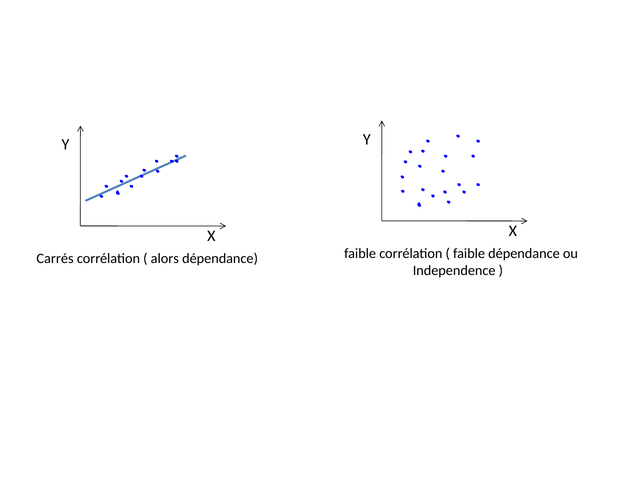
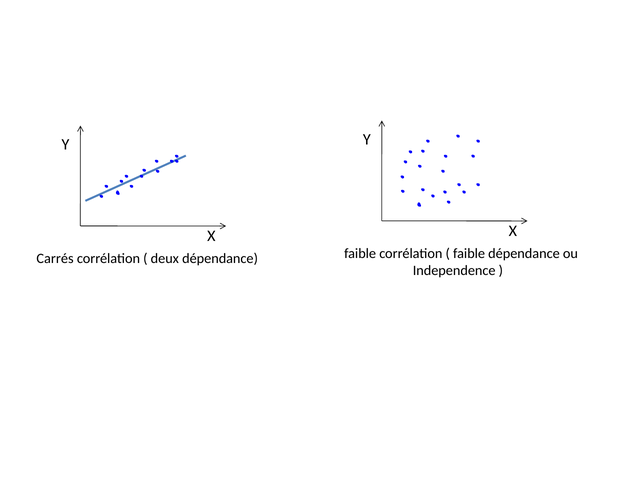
alors: alors -> deux (165, 259)
